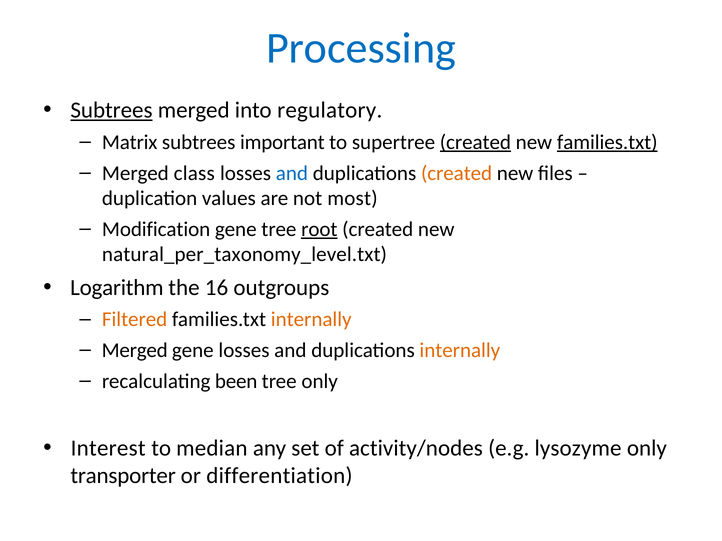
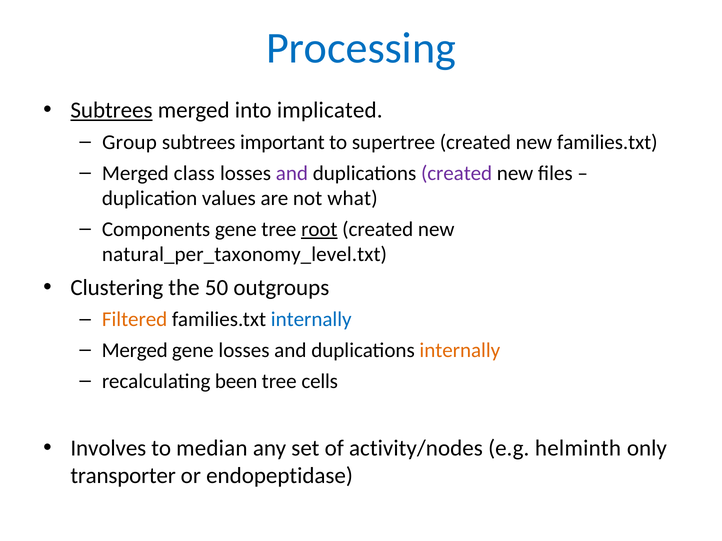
regulatory: regulatory -> implicated (330, 110)
Matrix: Matrix -> Group (129, 142)
created underline: present -> none (475, 142)
families.txt underline: present -> none (607, 142)
and colour: blue -> purple (292, 173)
created colour: orange -> purple (457, 173)
most: most -> what (352, 199)
Modification: Modification -> Components (156, 229)
Logarithm: Logarithm -> Clustering (117, 288)
16: 16 -> 50 (216, 288)
internally colour: orange -> blue (311, 320)
tree only: only -> cells (320, 382)
Interest: Interest -> Involves (108, 449)
lysozyme: lysozyme -> helminth (578, 449)
differentiation: differentiation -> endopeptidase (280, 476)
